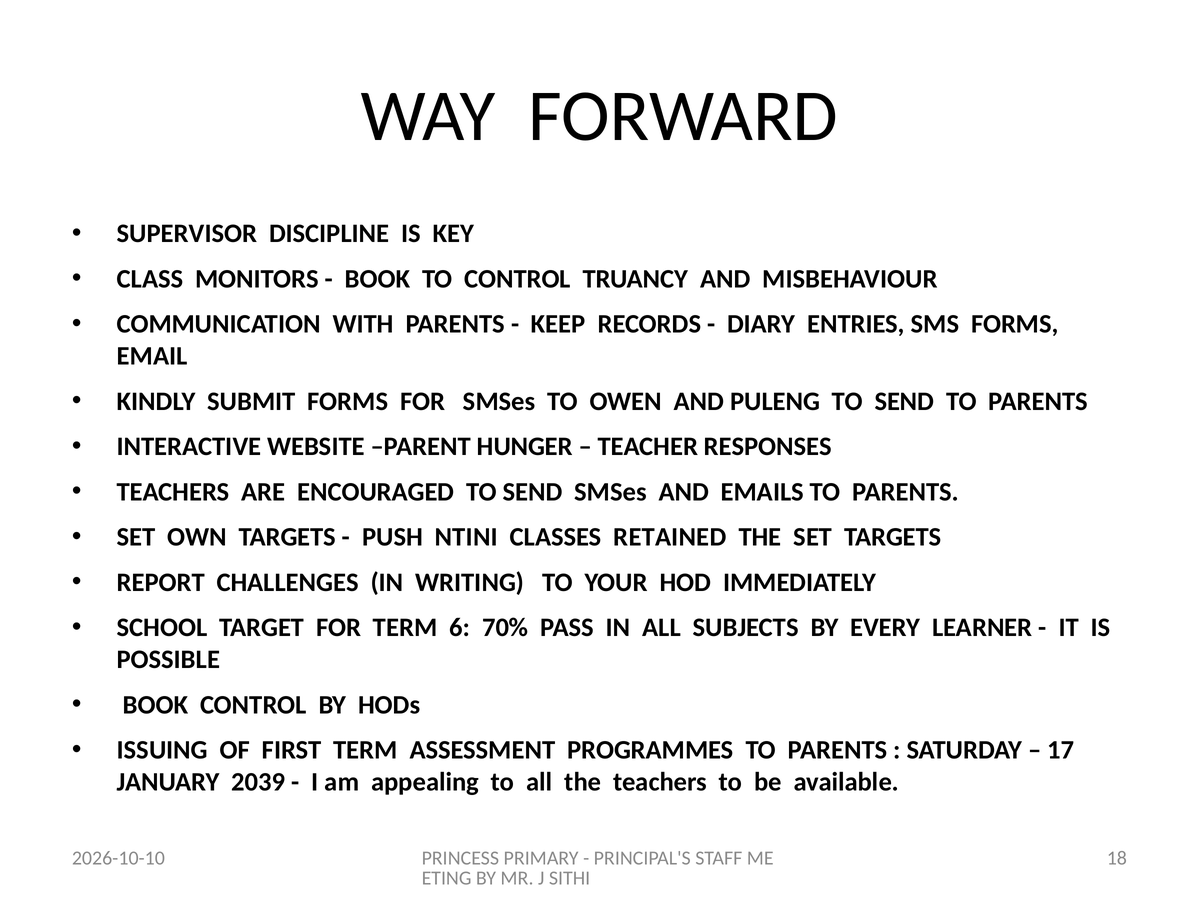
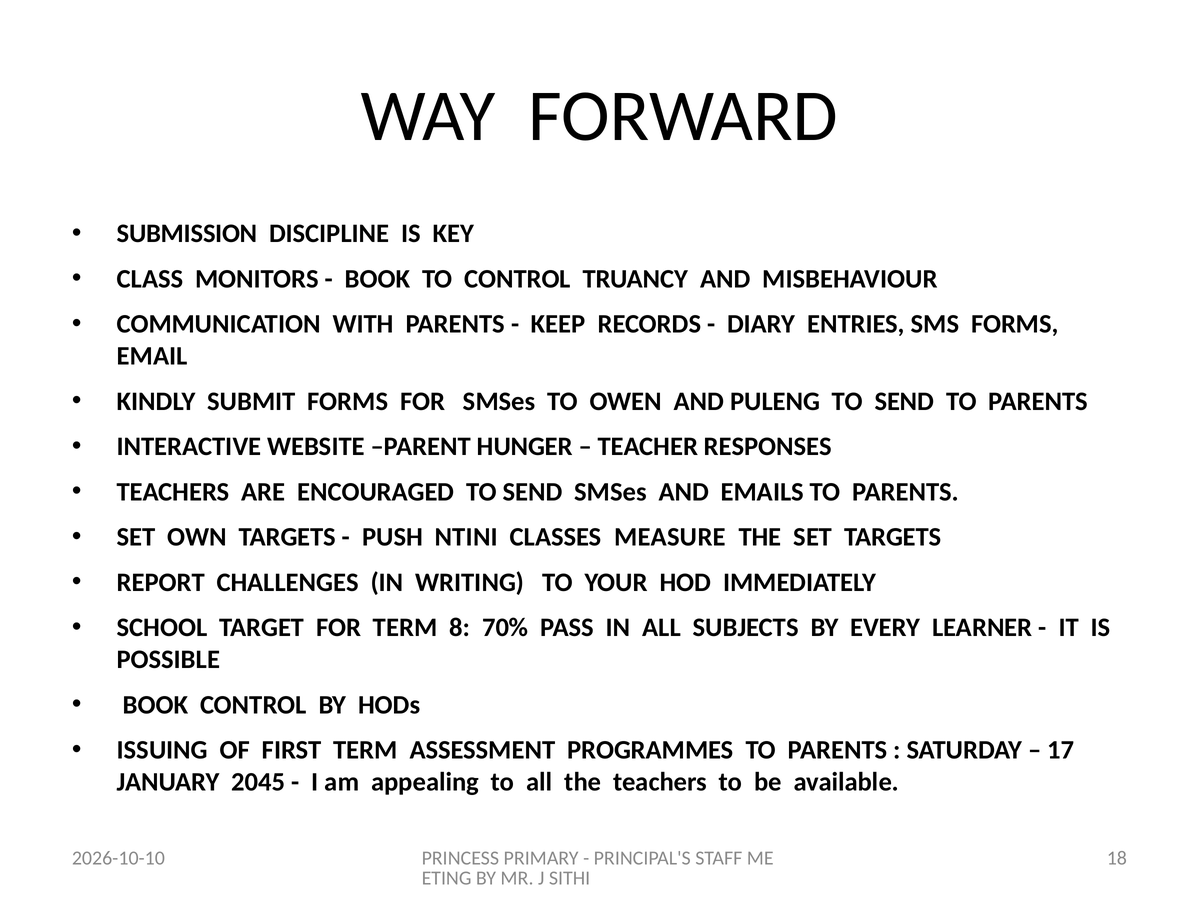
SUPERVISOR: SUPERVISOR -> SUBMISSION (187, 234)
RETAINED: RETAINED -> MEASURE (670, 537)
6: 6 -> 8 (460, 628)
2039: 2039 -> 2045 (258, 782)
